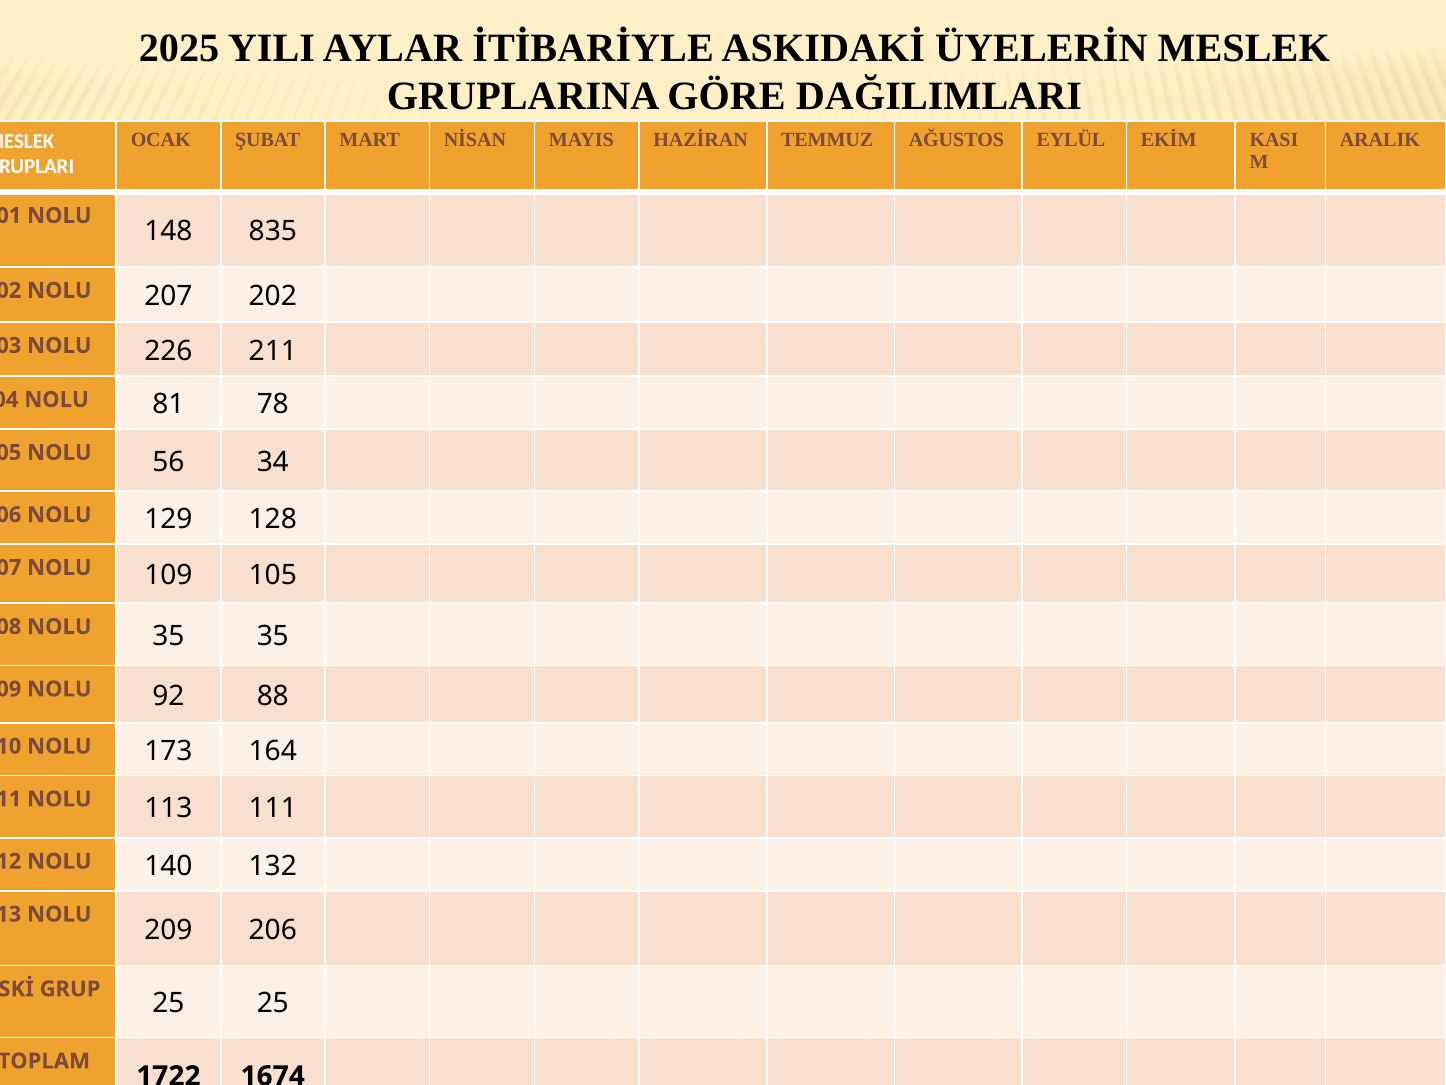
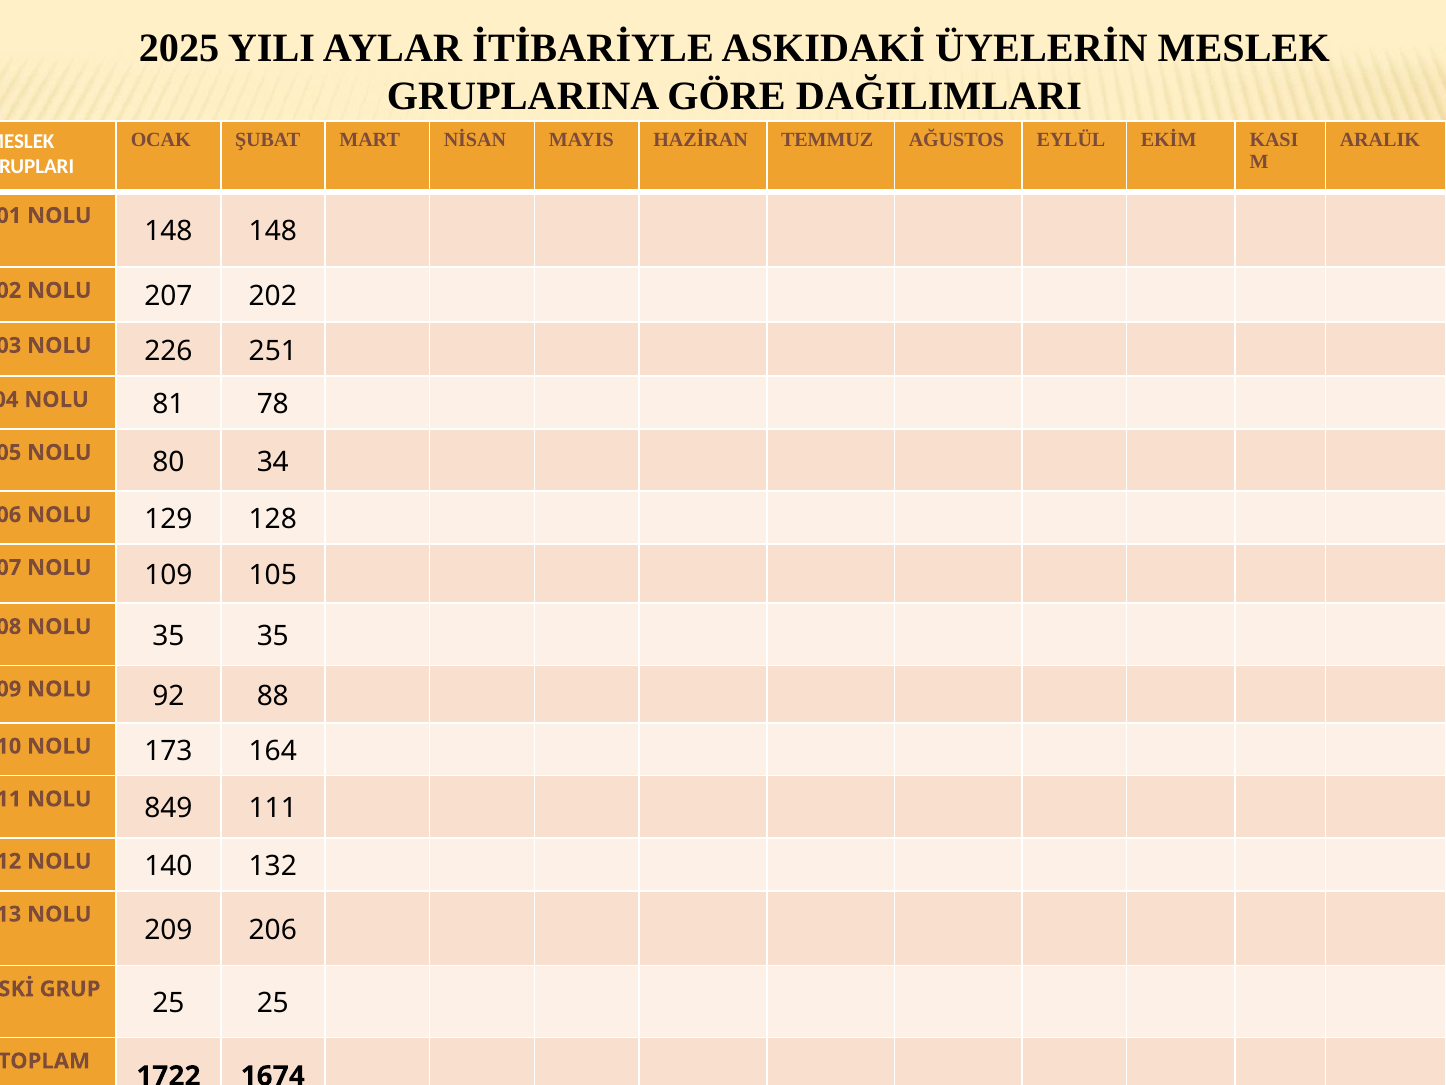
148 835: 835 -> 148 (273, 231)
211: 211 -> 251 (273, 351)
56: 56 -> 80 (168, 462)
113: 113 -> 849 (168, 808)
